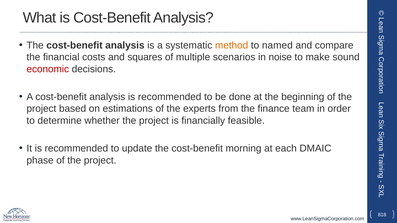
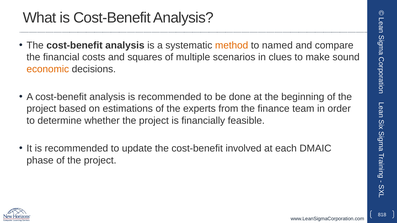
noise: noise -> clues (280, 57)
economic colour: red -> orange (48, 69)
morning: morning -> involved (244, 149)
